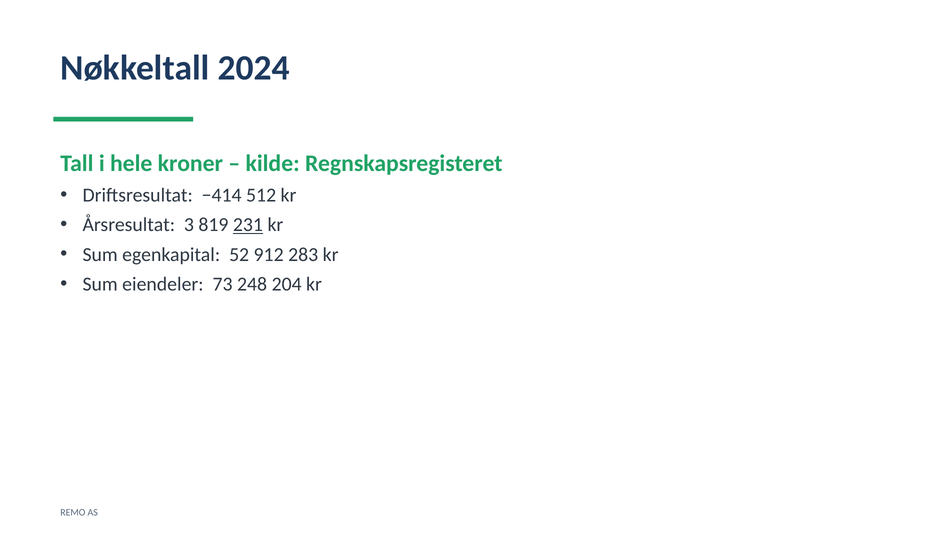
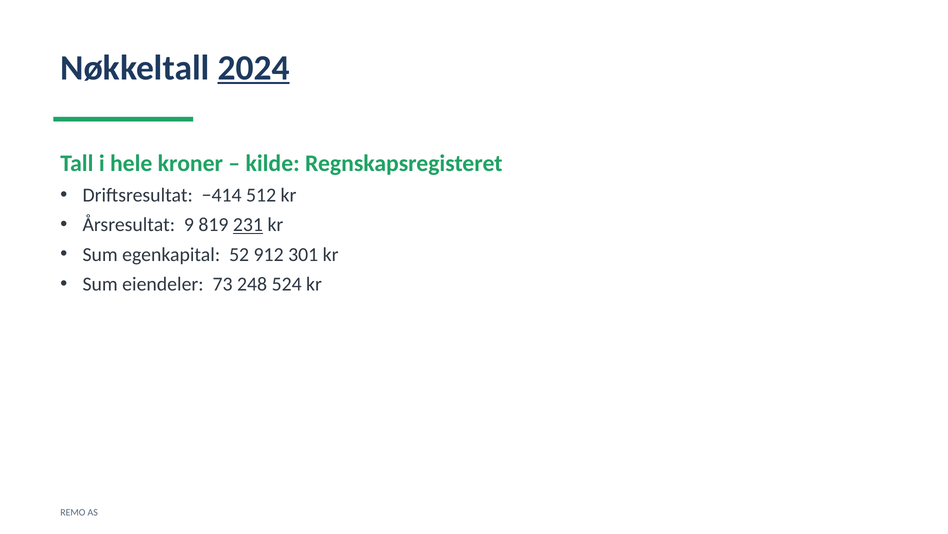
2024 underline: none -> present (254, 68)
3: 3 -> 9 (189, 225)
283: 283 -> 301 (303, 254)
204: 204 -> 524 (287, 284)
